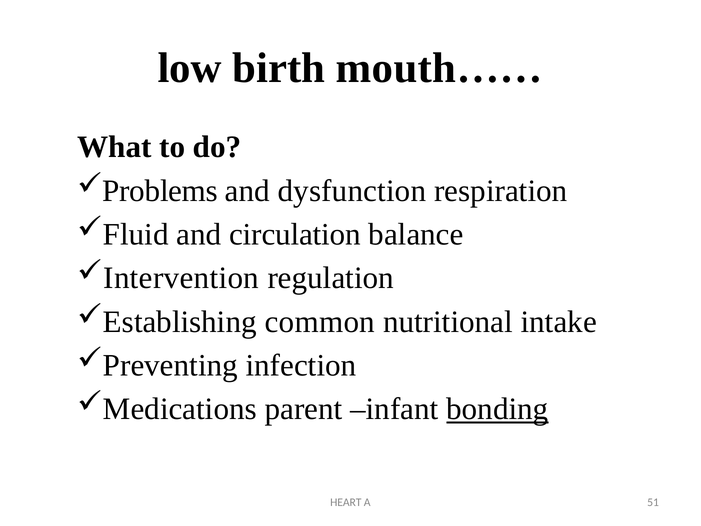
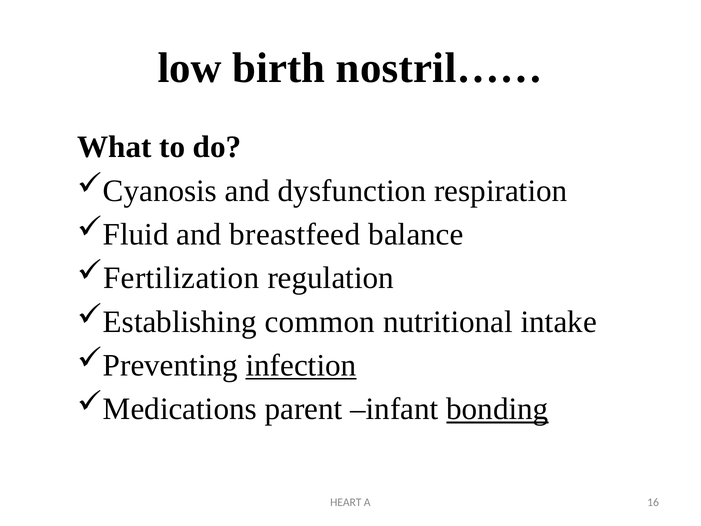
mouth……: mouth…… -> nostril…… (439, 68)
Problems: Problems -> Cyanosis (160, 191)
circulation: circulation -> breastfeed (295, 234)
Intervention: Intervention -> Fertilization (181, 278)
infection underline: none -> present (301, 365)
51: 51 -> 16 (653, 502)
